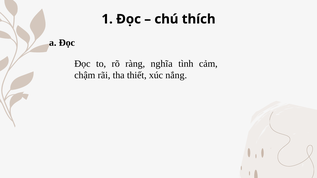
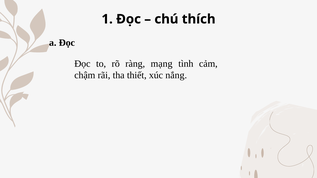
nghĩa: nghĩa -> mạng (162, 64)
